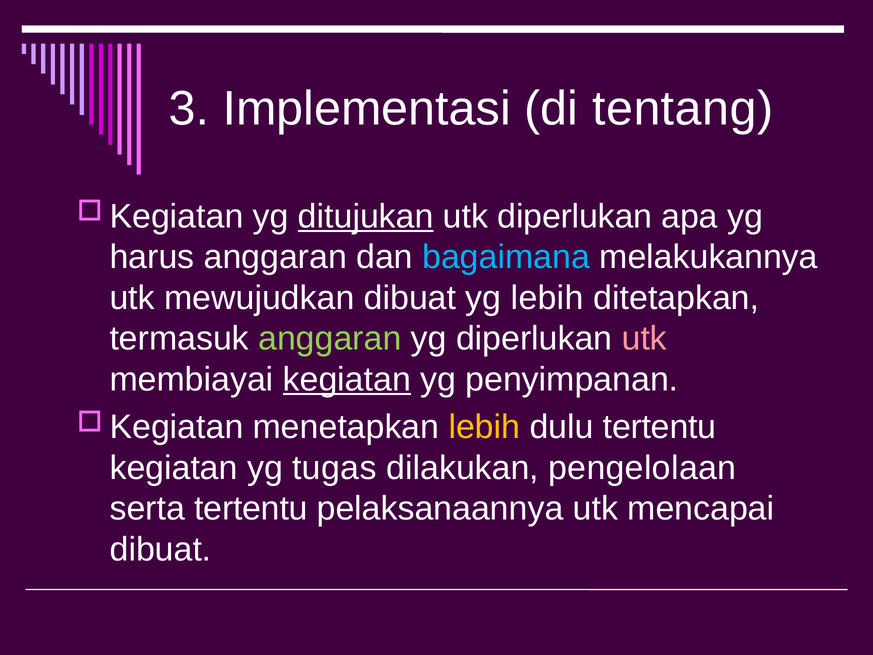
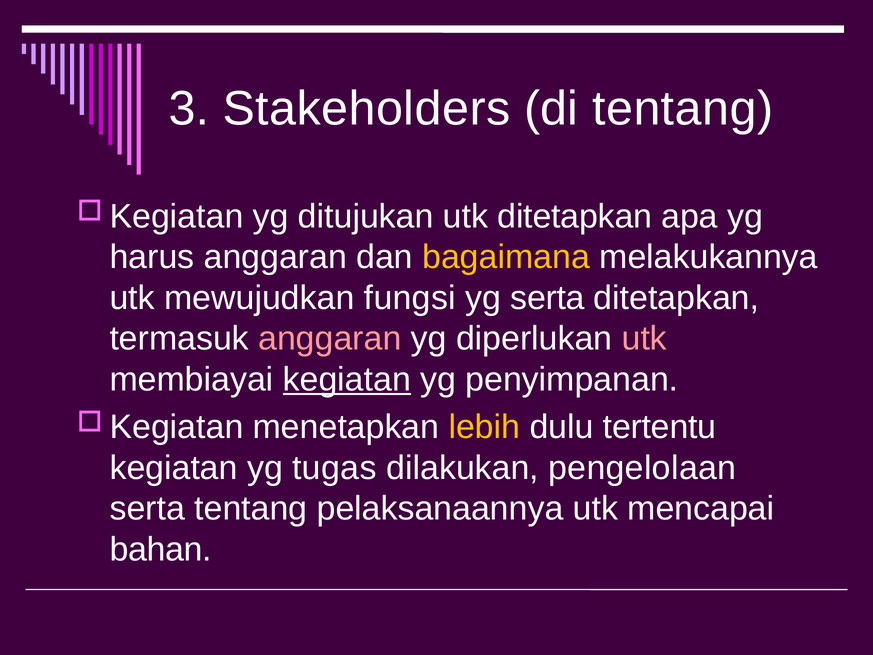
Implementasi: Implementasi -> Stakeholders (366, 109)
ditujukan underline: present -> none (366, 216)
utk diperlukan: diperlukan -> ditetapkan (575, 216)
bagaimana colour: light blue -> yellow (506, 257)
mewujudkan dibuat: dibuat -> fungsi (410, 298)
yg lebih: lebih -> serta (548, 298)
anggaran colour: light green -> pink (330, 339)
serta tertentu: tertentu -> tentang (251, 508)
dibuat: dibuat -> bahan (161, 549)
